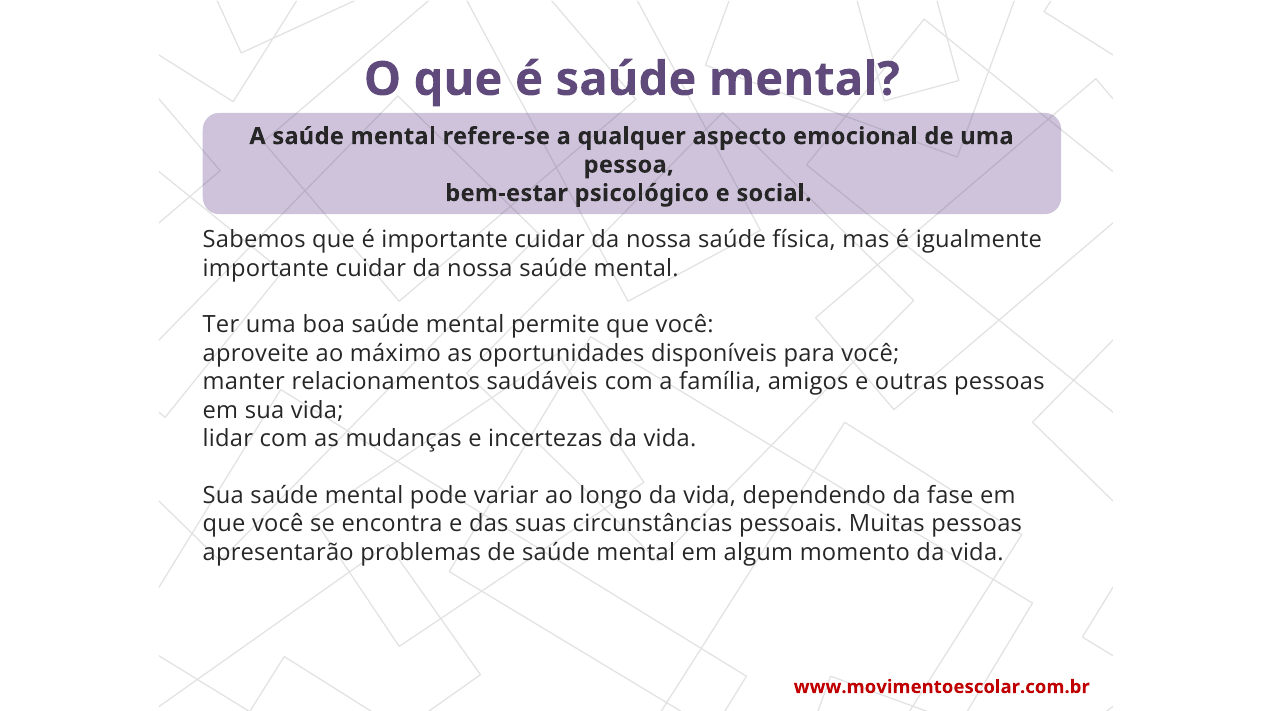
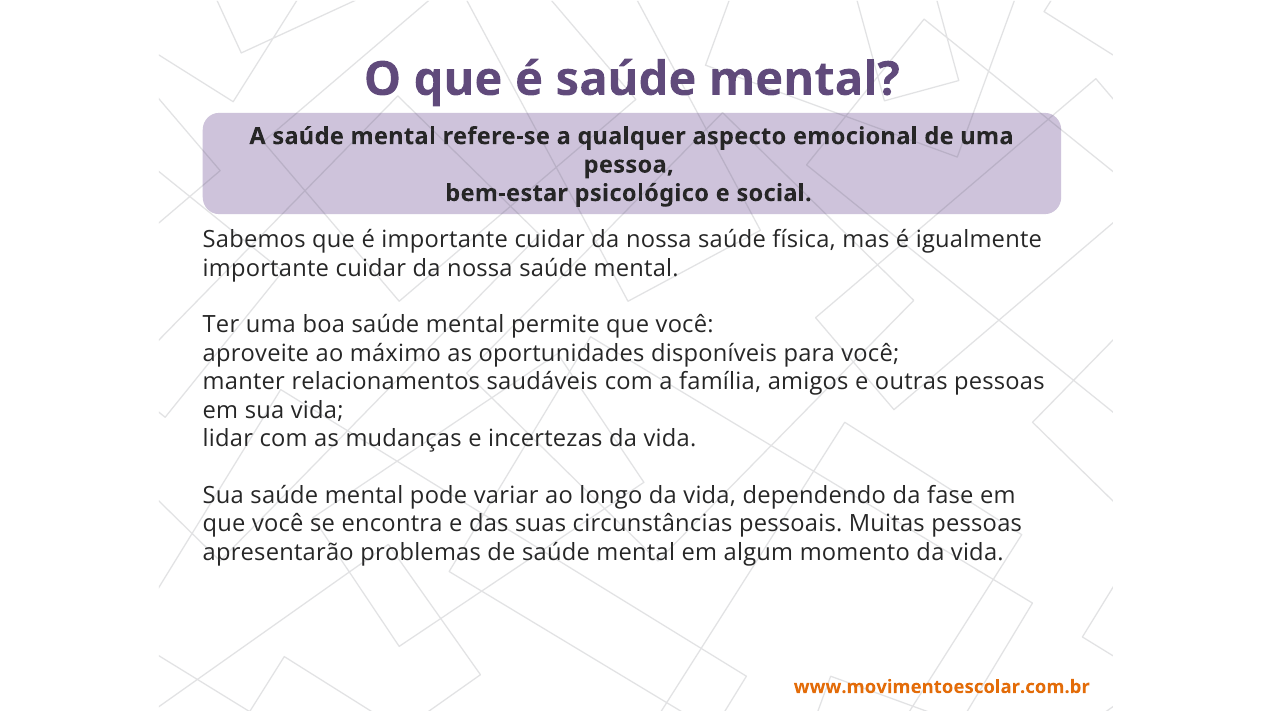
www.movimentoescolar.com.br colour: red -> orange (942, 687)
